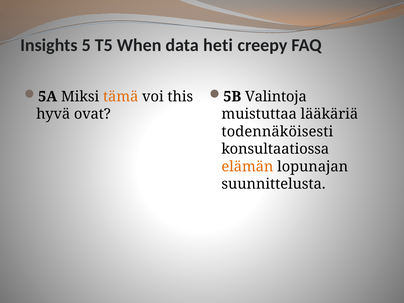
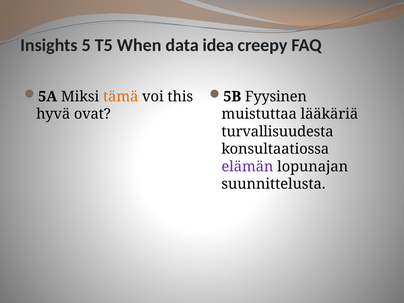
heti: heti -> idea (218, 45)
Valintoja: Valintoja -> Fyysinen (276, 97)
todennäköisesti: todennäköisesti -> turvallisuudesta (277, 132)
elämän colour: orange -> purple (247, 167)
